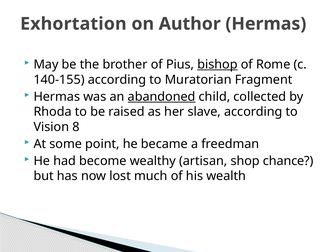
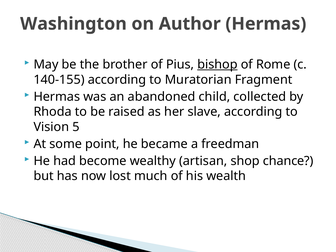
Exhortation: Exhortation -> Washington (73, 24)
abandoned underline: present -> none (162, 97)
8: 8 -> 5 (76, 127)
